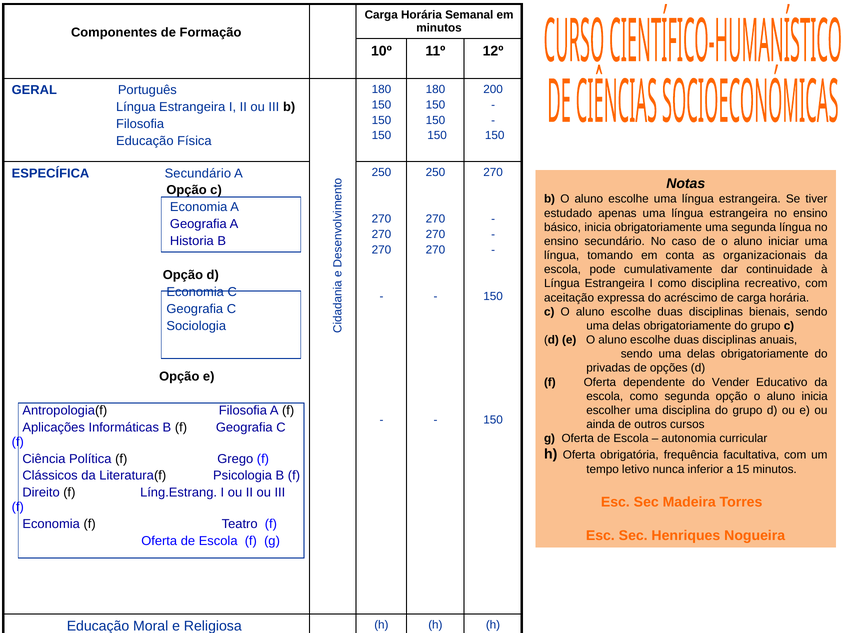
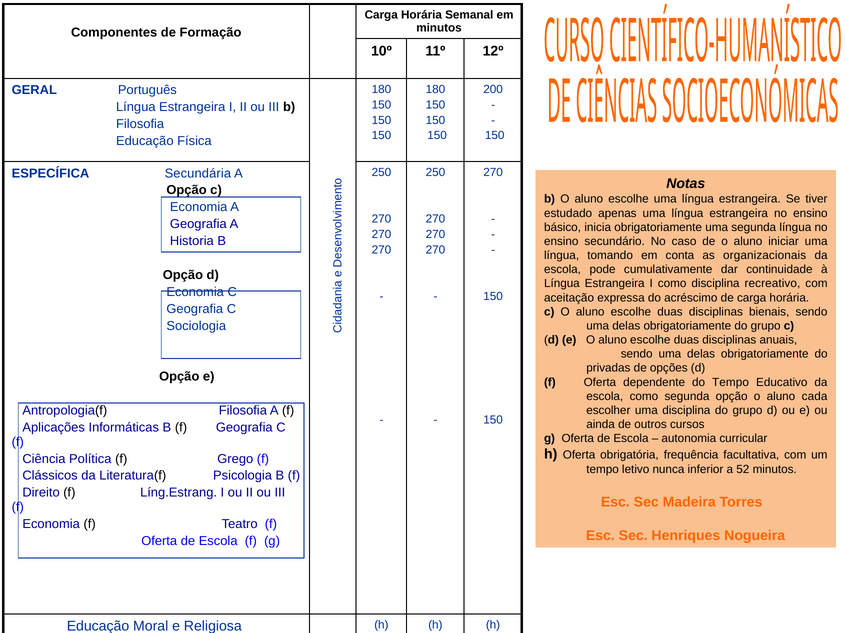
ESPECÍFICA Secundário: Secundário -> Secundária (198, 173)
do Vender: Vender -> Tempo (730, 383)
aluno inicia: inicia -> cada (815, 397)
15: 15 -> 52 (743, 470)
